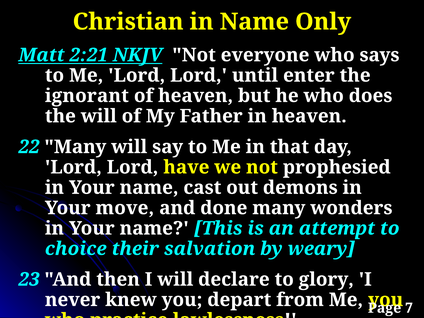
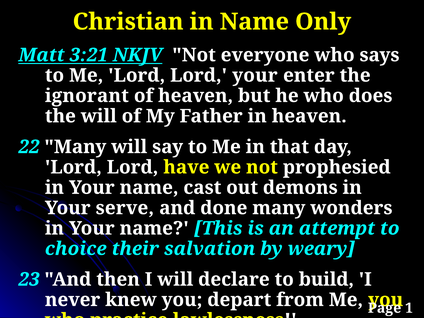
2:21: 2:21 -> 3:21 (89, 55)
Lord until: until -> your (255, 75)
move: move -> serve (125, 208)
glory: glory -> build (326, 279)
7: 7 -> 1 (409, 308)
